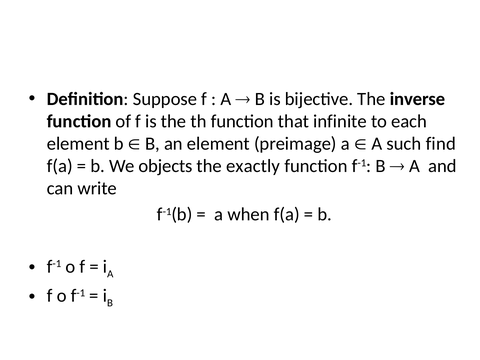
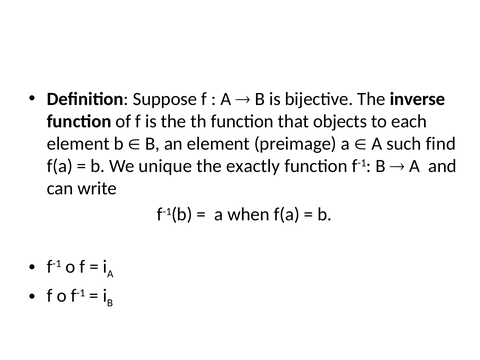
infinite: infinite -> objects (340, 121)
objects: objects -> unique (165, 166)
